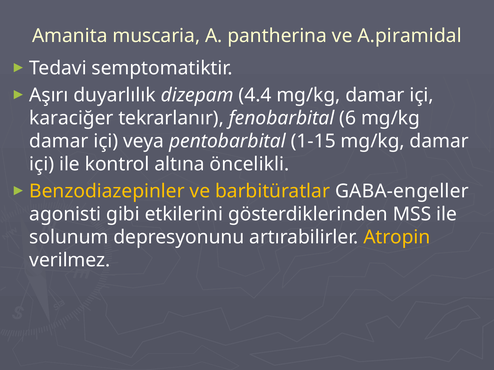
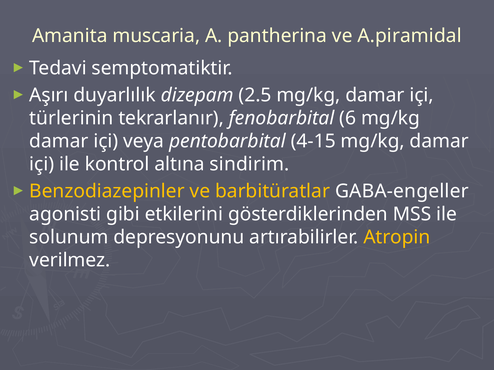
4.4: 4.4 -> 2.5 (255, 95)
karaciğer: karaciğer -> türlerinin (71, 118)
1-15: 1-15 -> 4-15 (313, 141)
öncelikli: öncelikli -> sindirim (250, 164)
